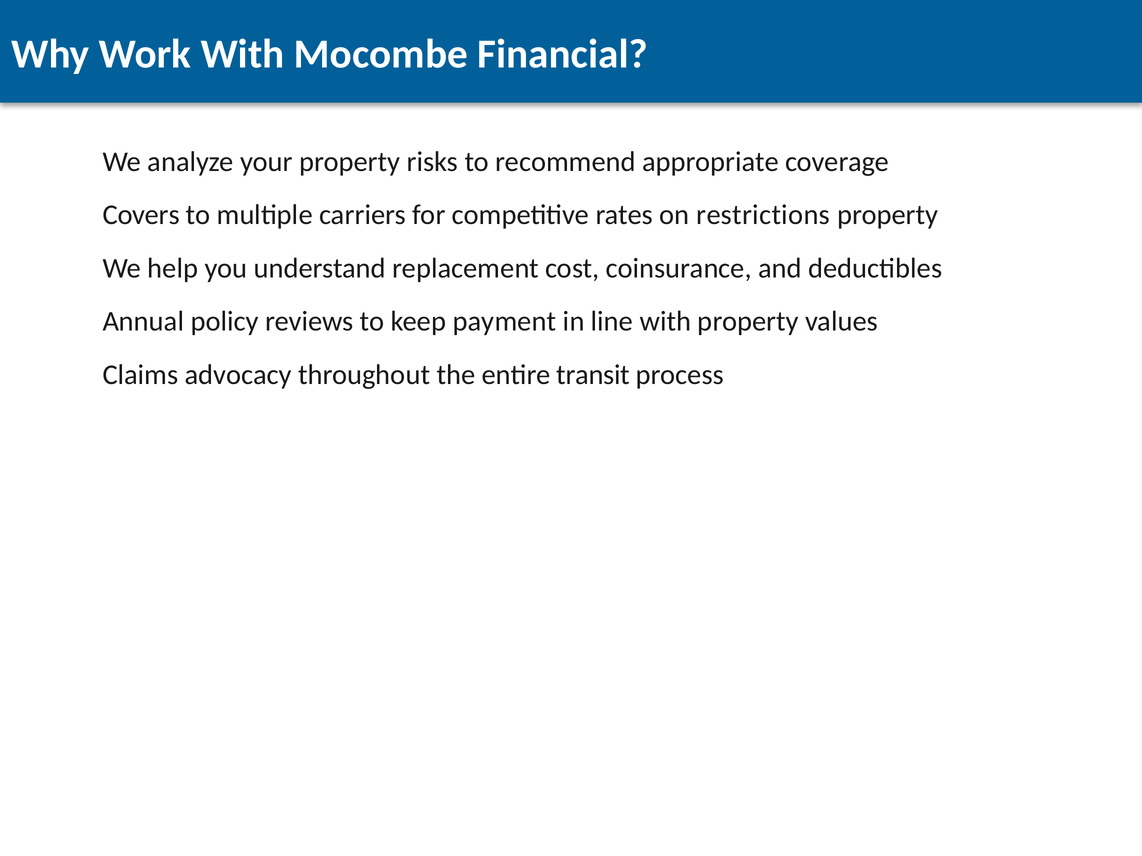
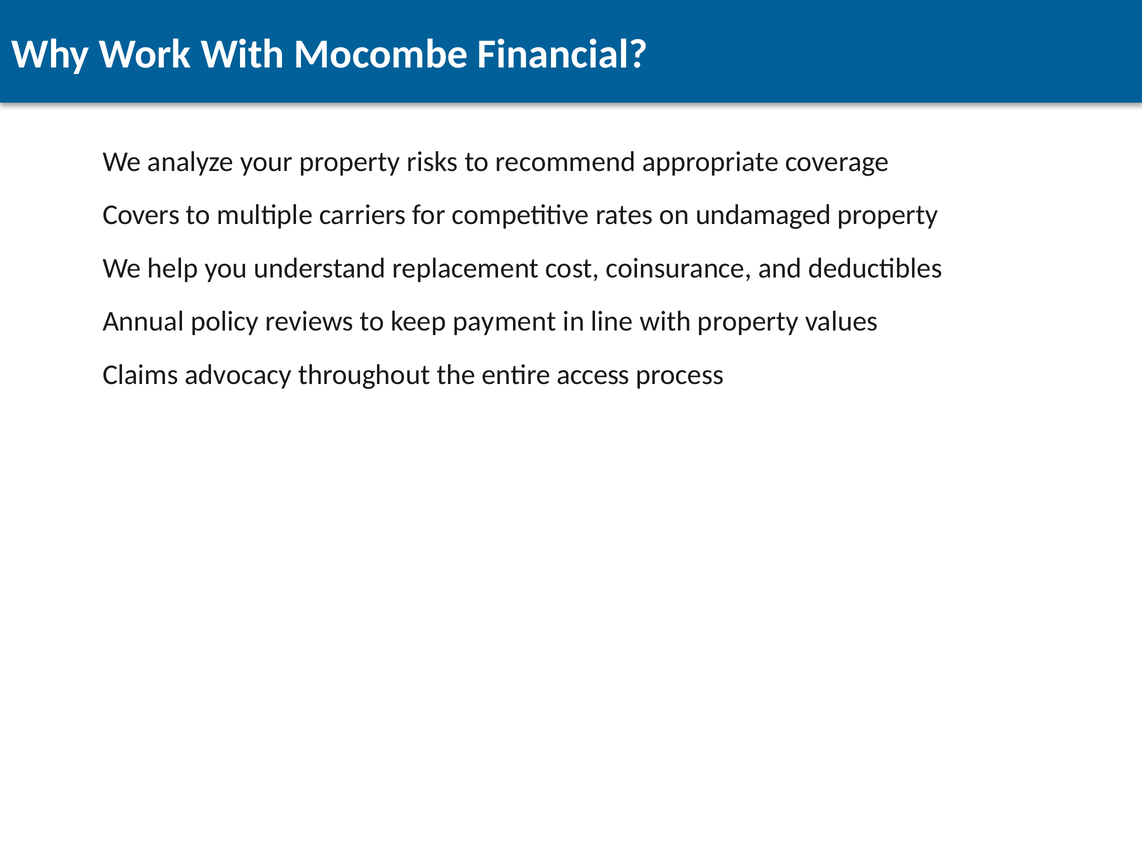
restrictions: restrictions -> undamaged (763, 215)
transit: transit -> access (593, 375)
